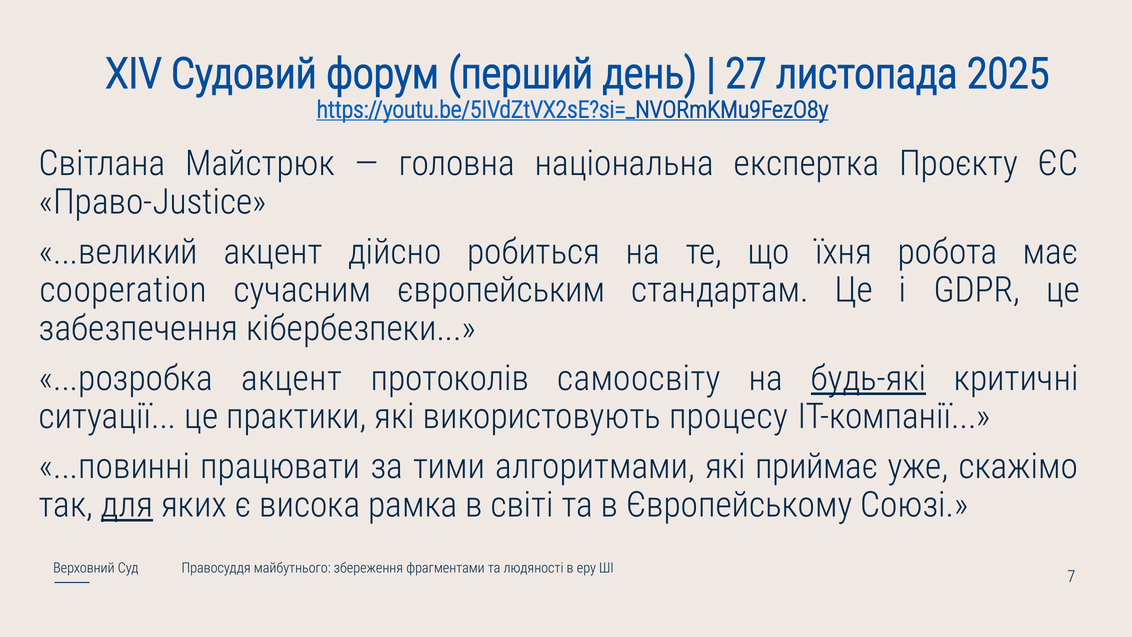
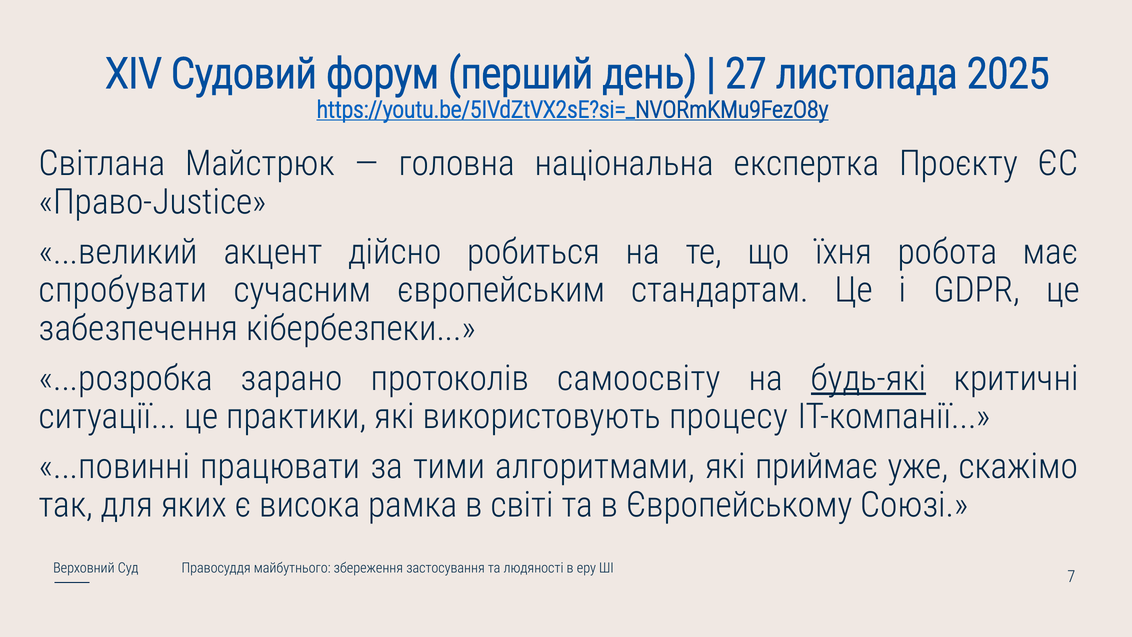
cooperation: cooperation -> спробувати (123, 290)
...розробка акцент: акцент -> зарано (292, 378)
для underline: present -> none (127, 505)
фрагментами: фрагментами -> застосування (446, 568)
